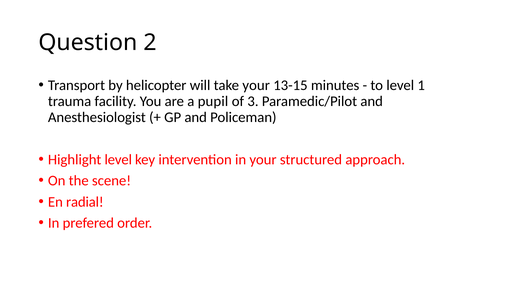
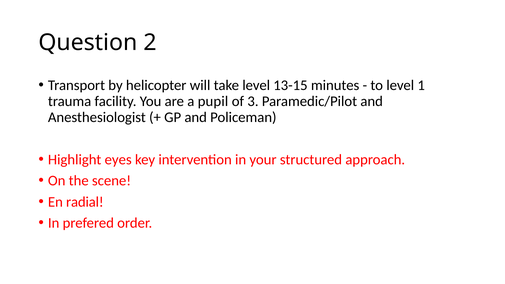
take your: your -> level (256, 85)
Highlight level: level -> eyes (118, 160)
